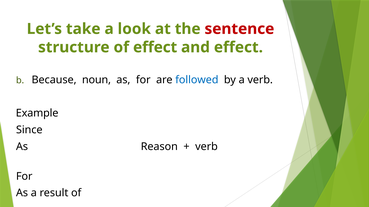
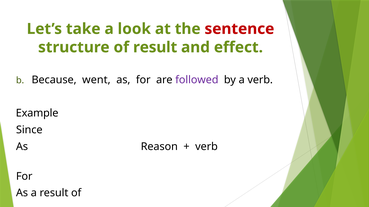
of effect: effect -> result (155, 47)
noun: noun -> went (96, 80)
followed colour: blue -> purple (197, 80)
